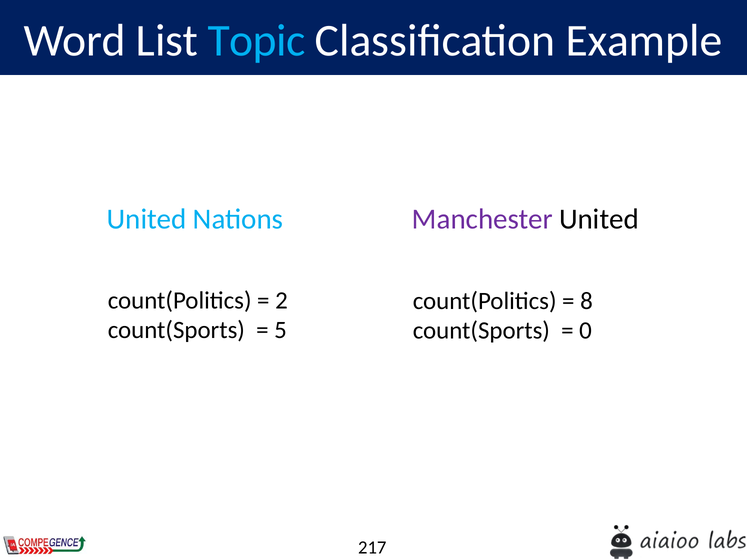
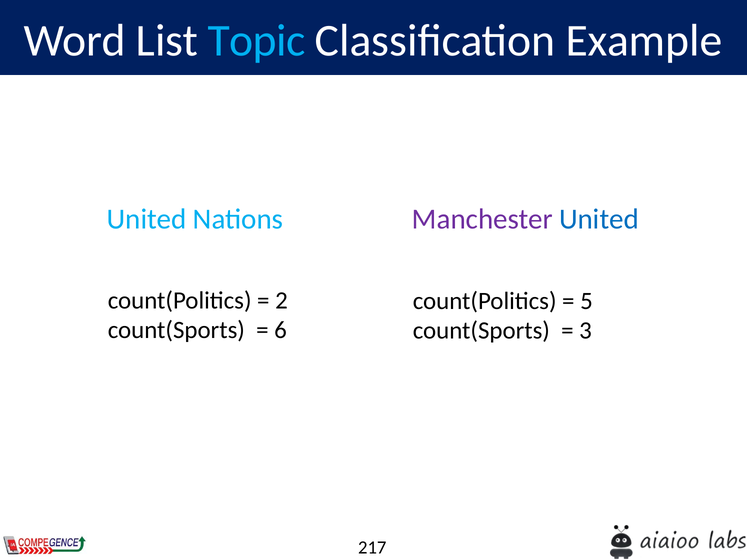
United colour: black -> blue (599, 220)
8: 8 -> 5 (586, 301)
5: 5 -> 6 (280, 330)
0: 0 -> 3 (585, 331)
